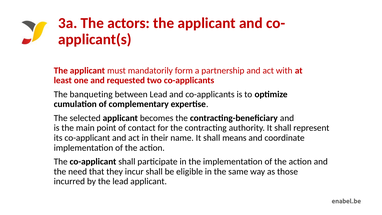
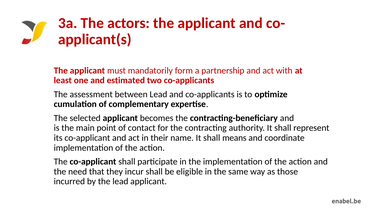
requested: requested -> estimated (126, 80)
banqueting: banqueting -> assessment (91, 94)
